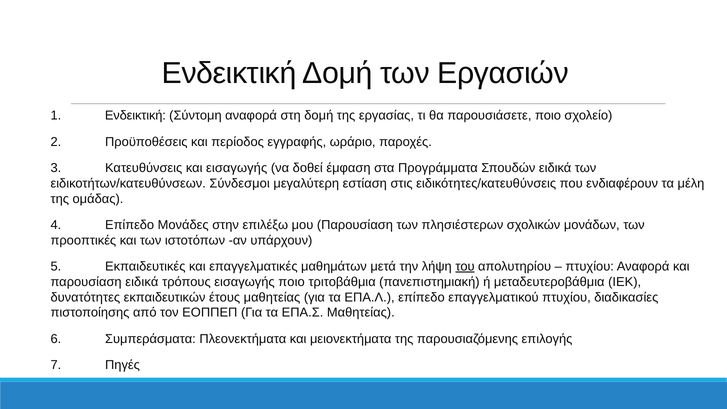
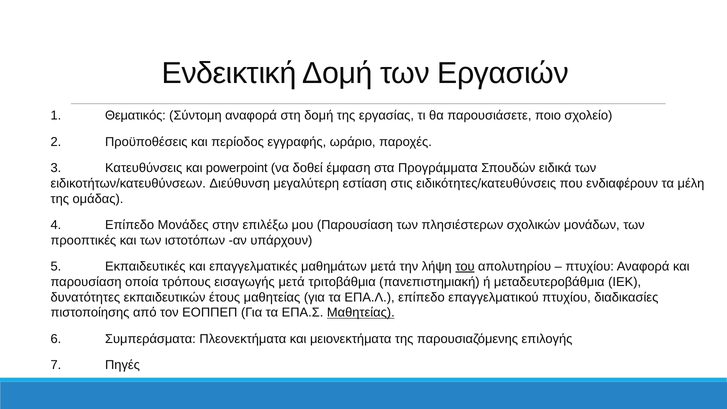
1 Ενδεικτική: Ενδεικτική -> Θεματικός (135, 116)
και εισαγωγής: εισαγωγής -> powerpoint (237, 168)
Σύνδεσμοι: Σύνδεσμοι -> Διεύθυνση (240, 183)
παρουσίαση ειδικά: ειδικά -> οποία (142, 282)
εισαγωγής ποιο: ποιο -> μετά (292, 282)
Μαθητείας underline: none -> present (361, 313)
